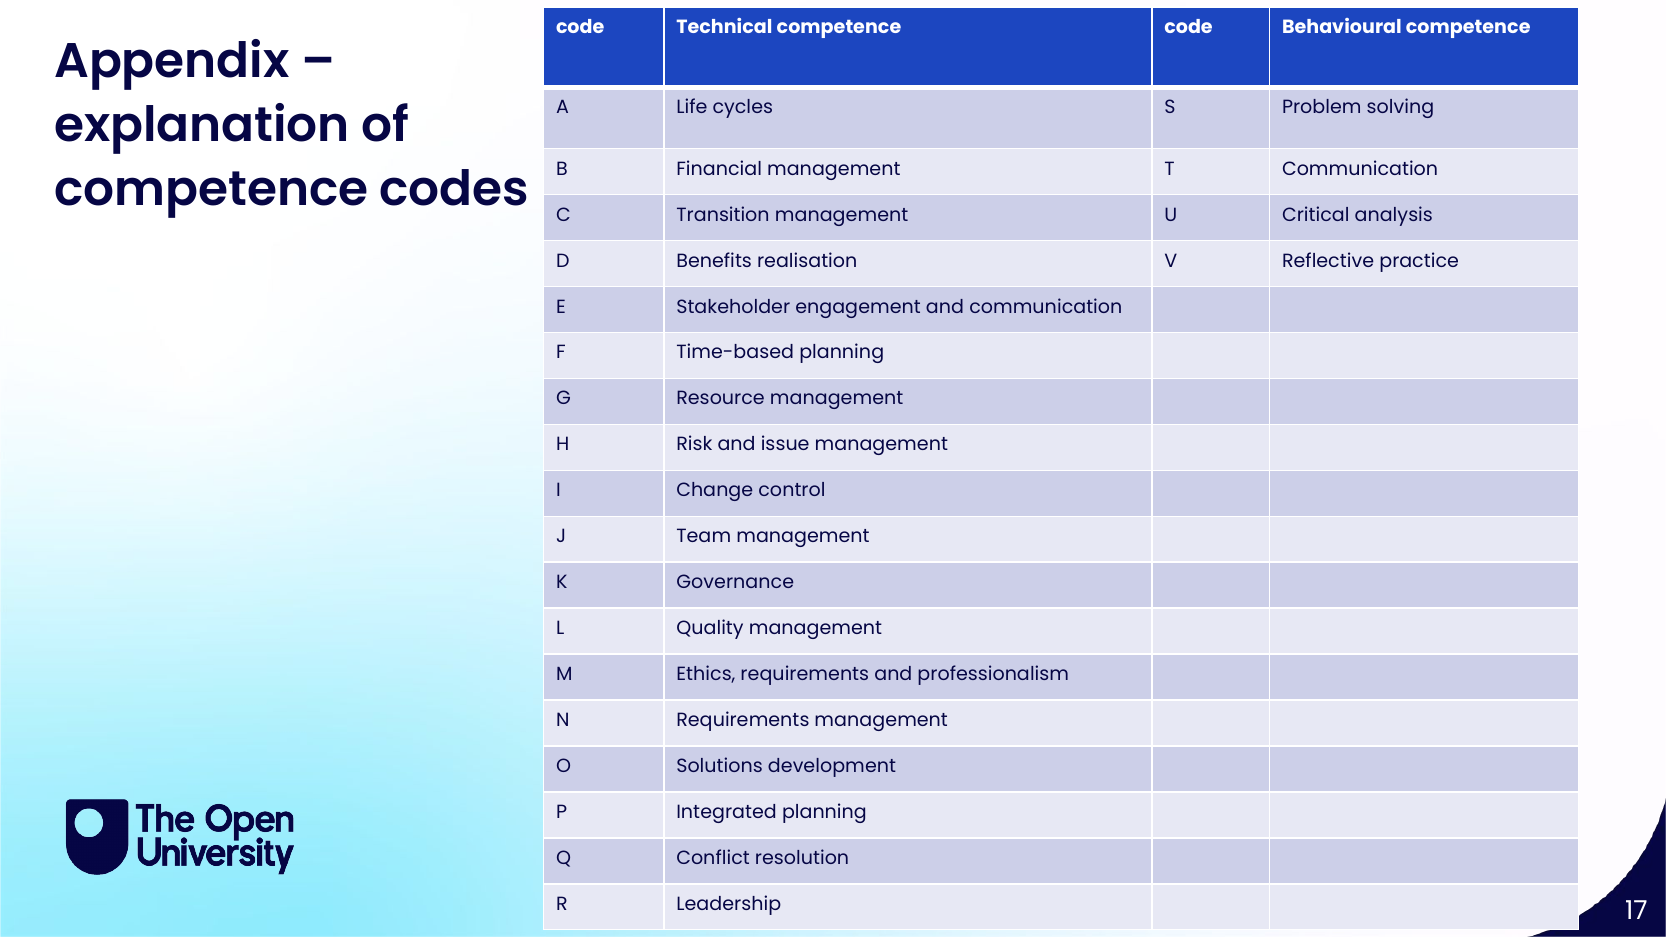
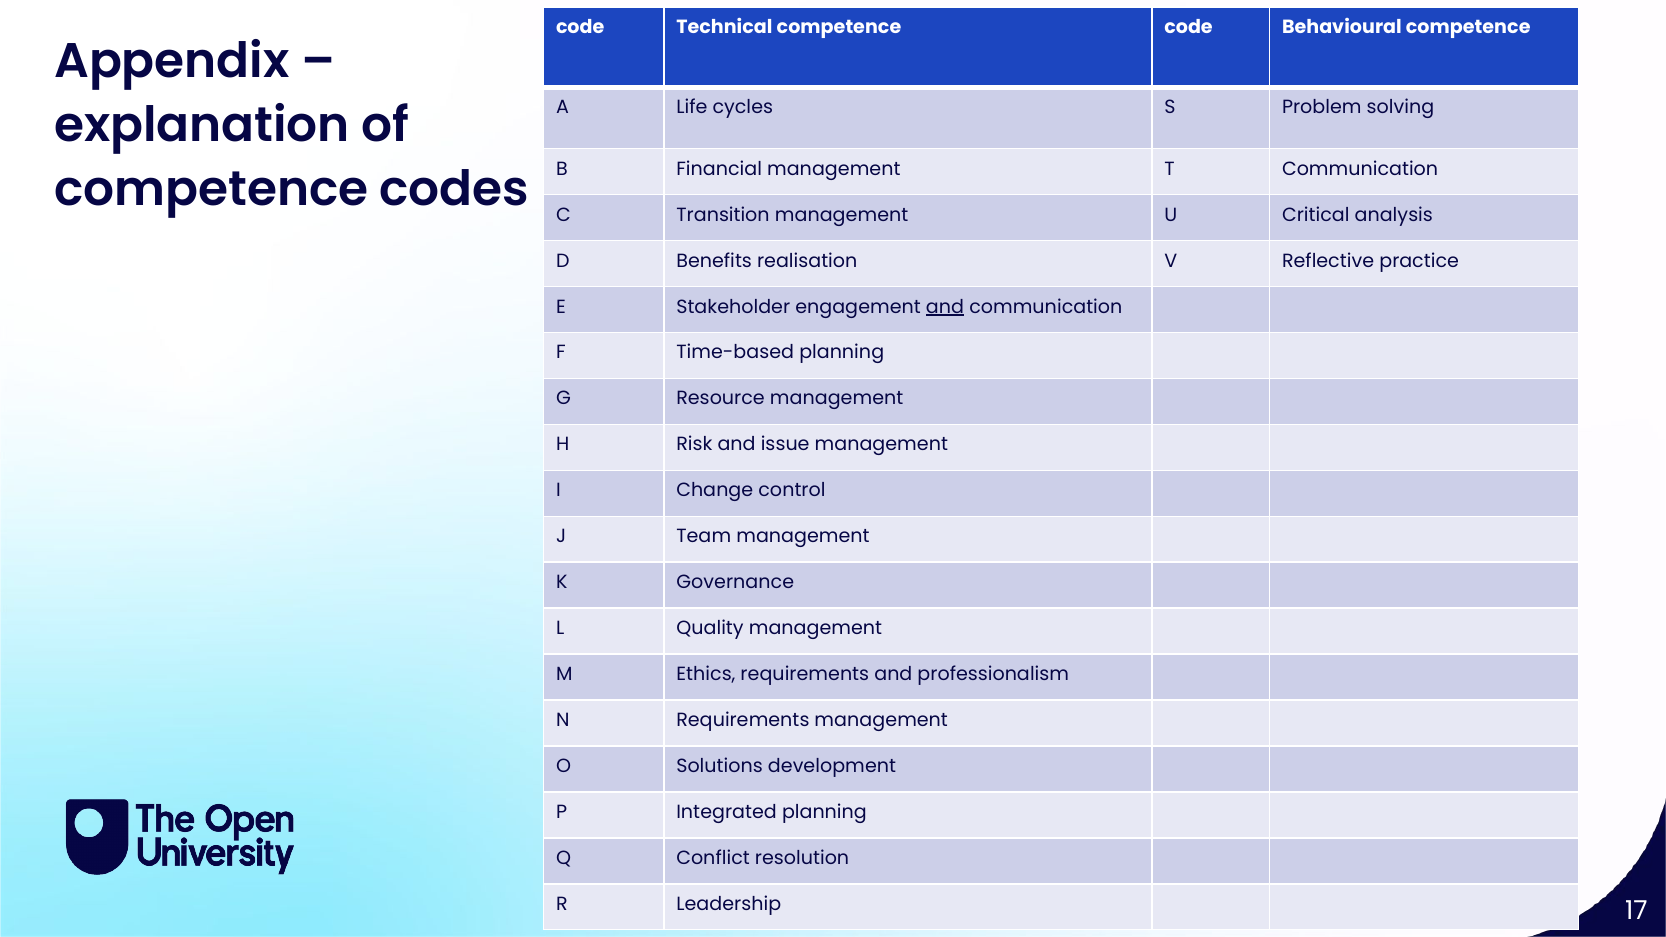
and underline: none -> present (945, 307)
